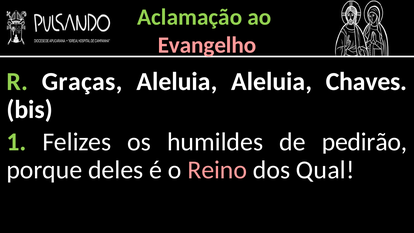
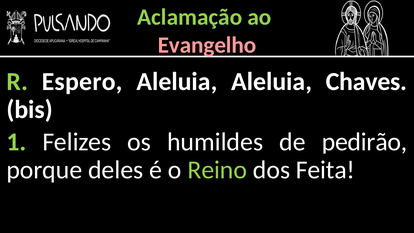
Graças: Graças -> Espero (82, 82)
Reino colour: pink -> light green (217, 170)
Qual: Qual -> Feita (325, 170)
